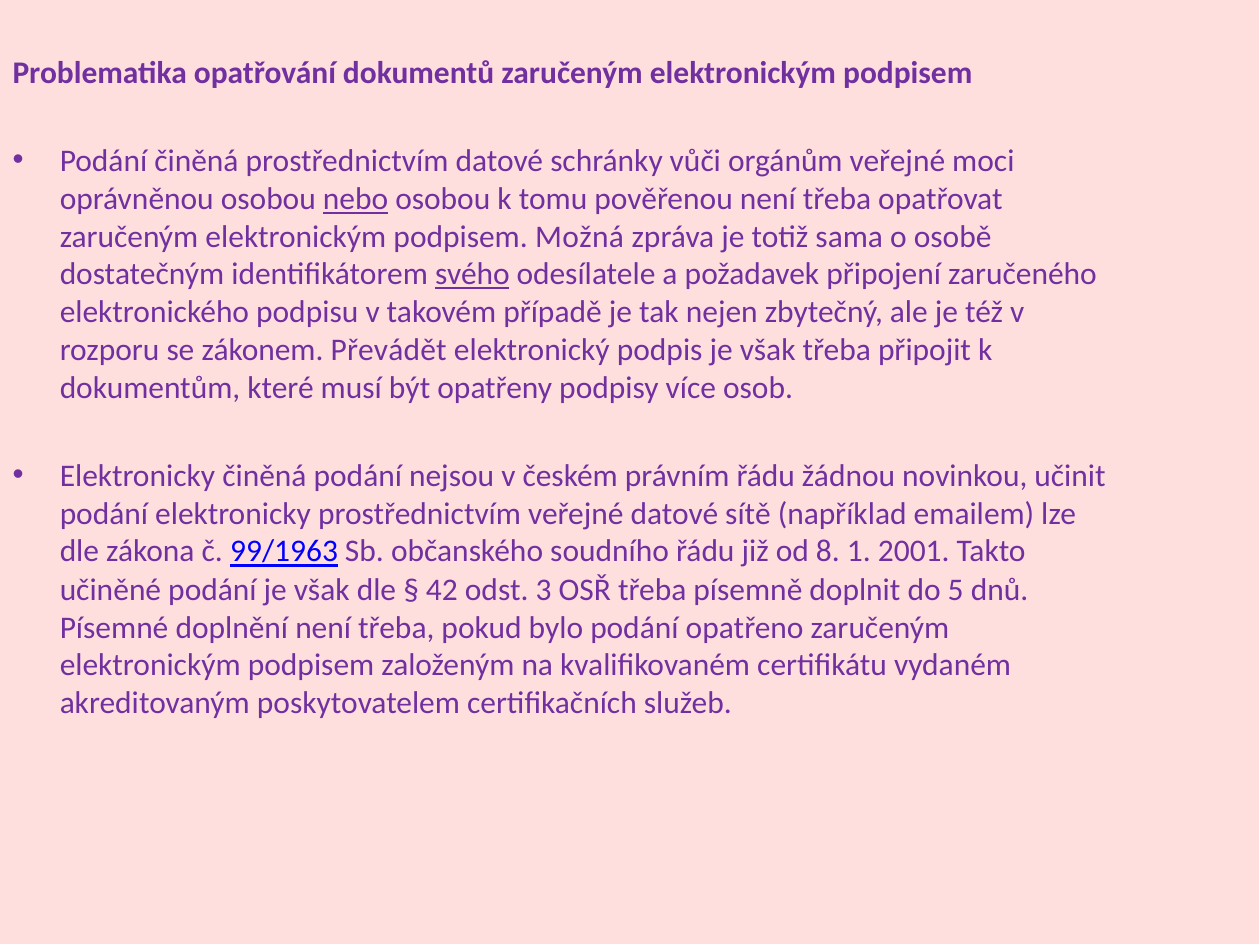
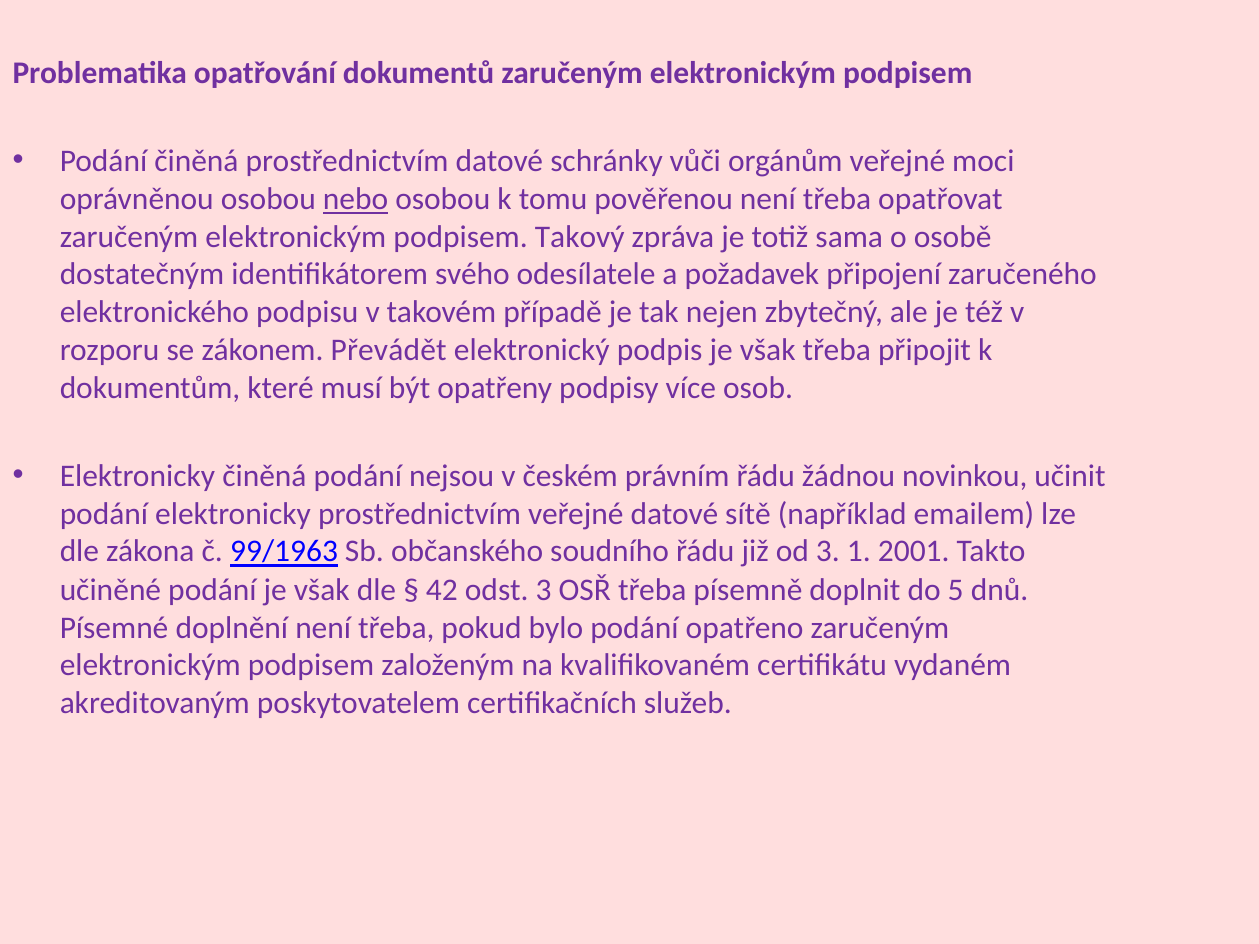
Možná: Možná -> Takový (580, 237)
svého underline: present -> none (472, 275)
od 8: 8 -> 3 (828, 552)
